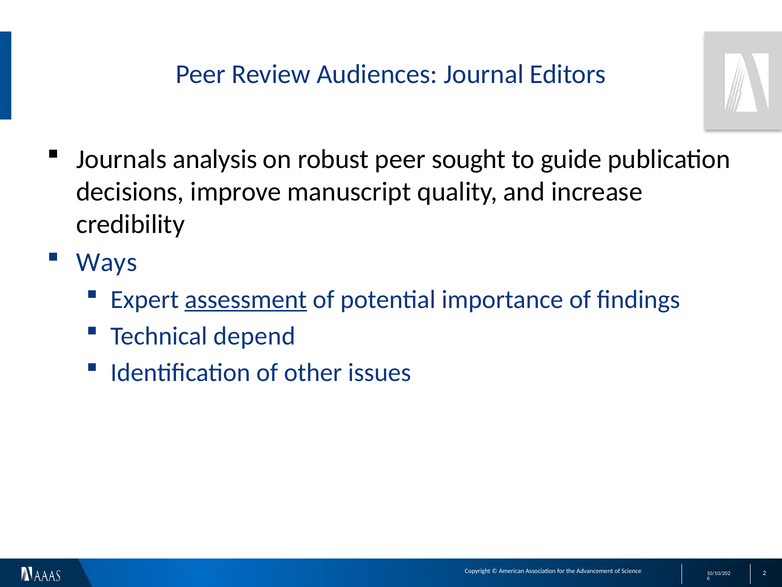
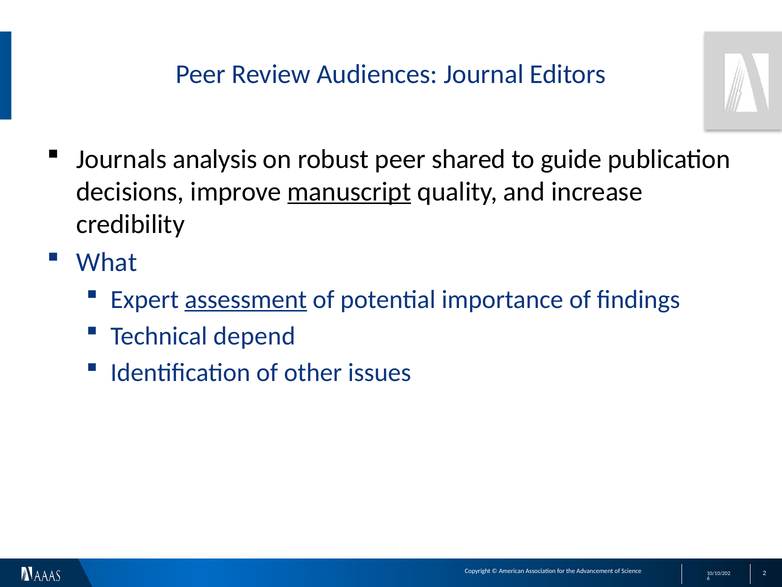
sought: sought -> shared (469, 159)
manuscript underline: none -> present (349, 192)
Ways: Ways -> What (107, 262)
